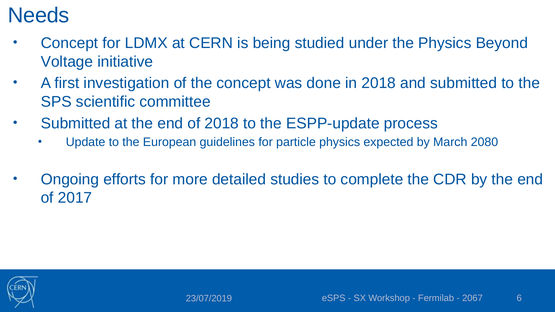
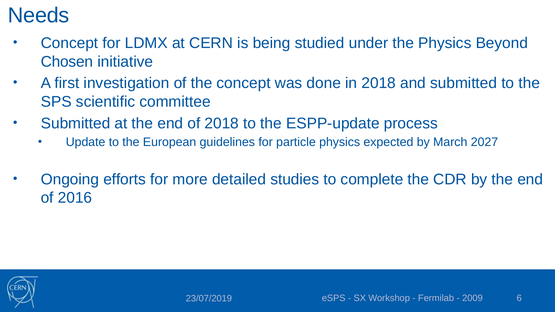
Voltage: Voltage -> Chosen (67, 62)
2080: 2080 -> 2027 (484, 142)
2017: 2017 -> 2016 (75, 198)
2067: 2067 -> 2009 (472, 298)
